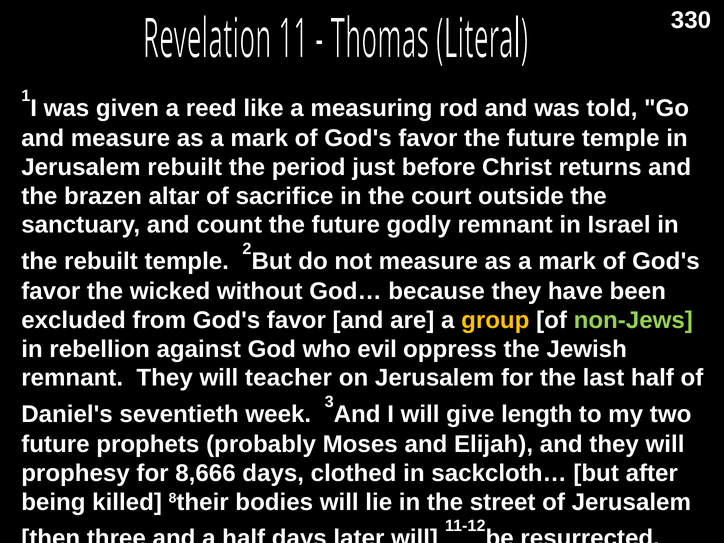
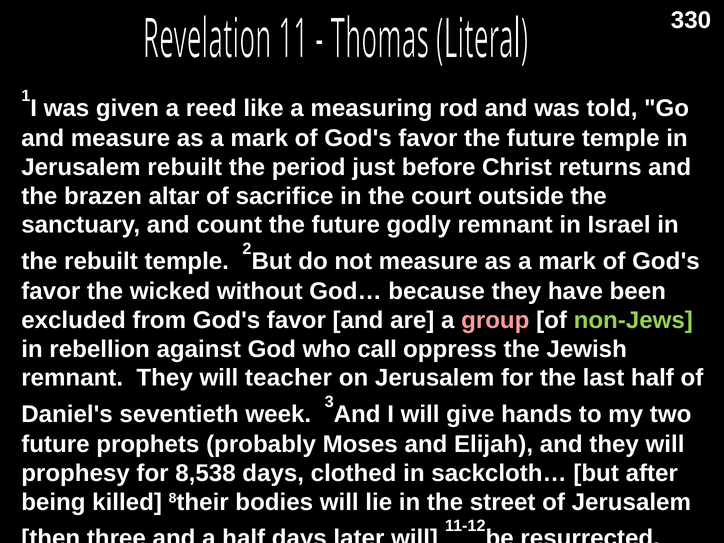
group colour: yellow -> pink (495, 320)
evil: evil -> call (377, 349)
length: length -> hands (537, 414)
8,666: 8,666 -> 8,538 (205, 473)
